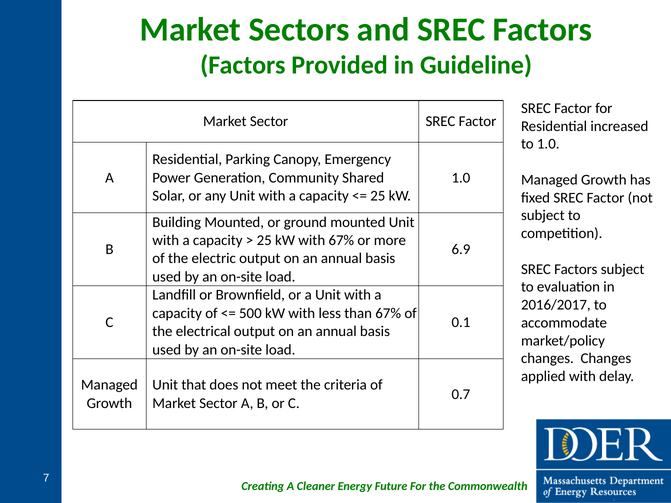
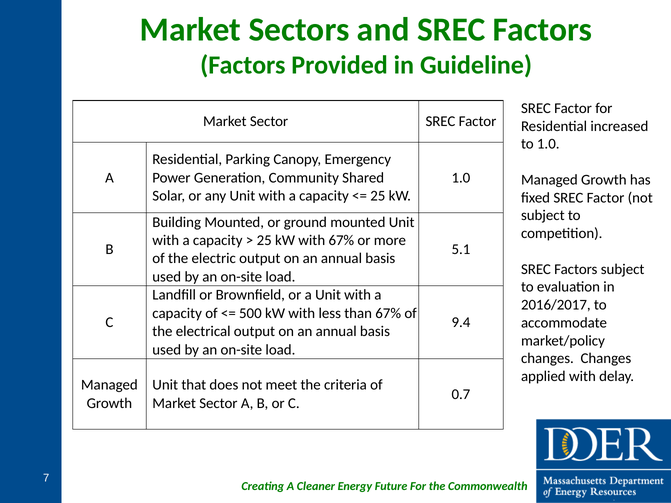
6.9: 6.9 -> 5.1 (461, 250)
0.1: 0.1 -> 9.4 (461, 322)
